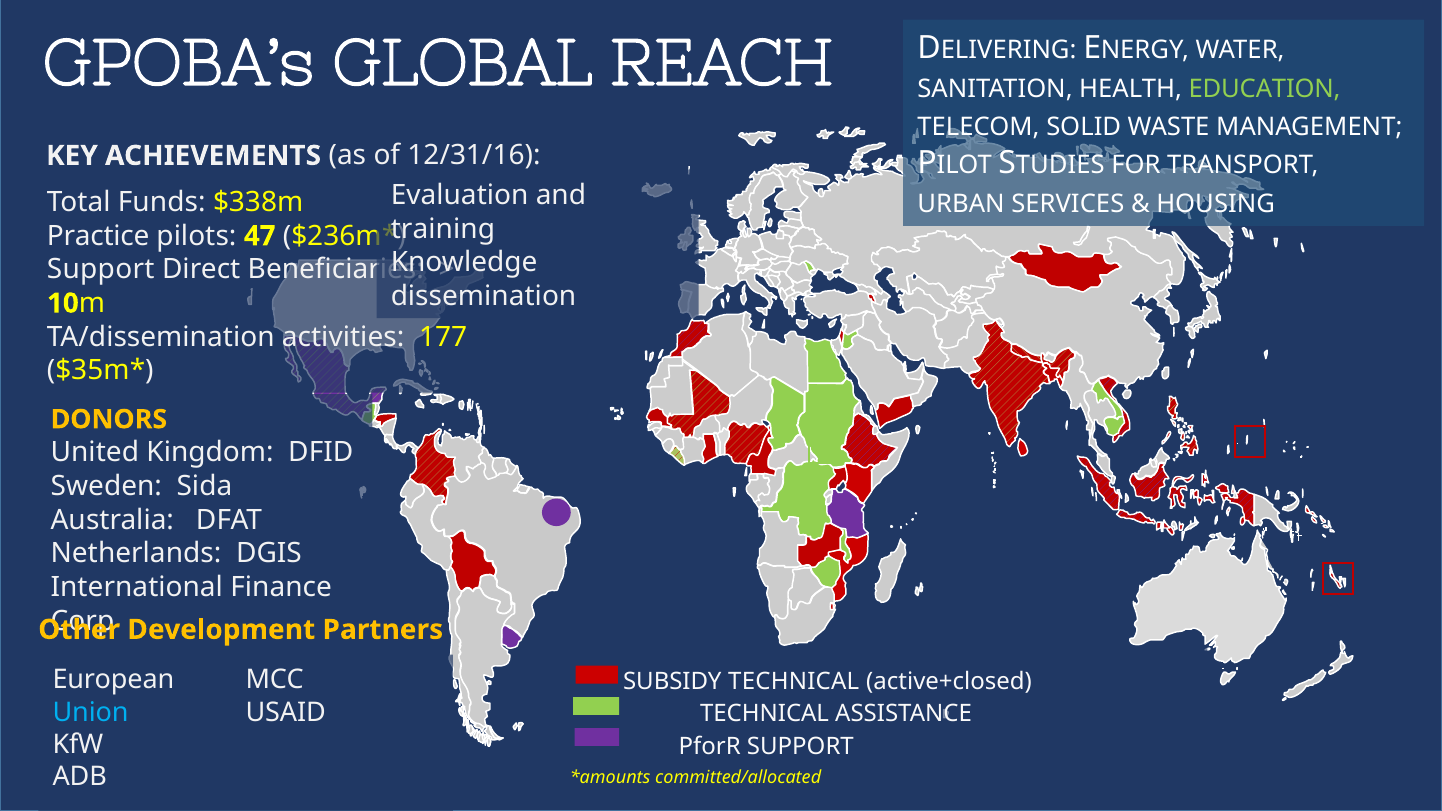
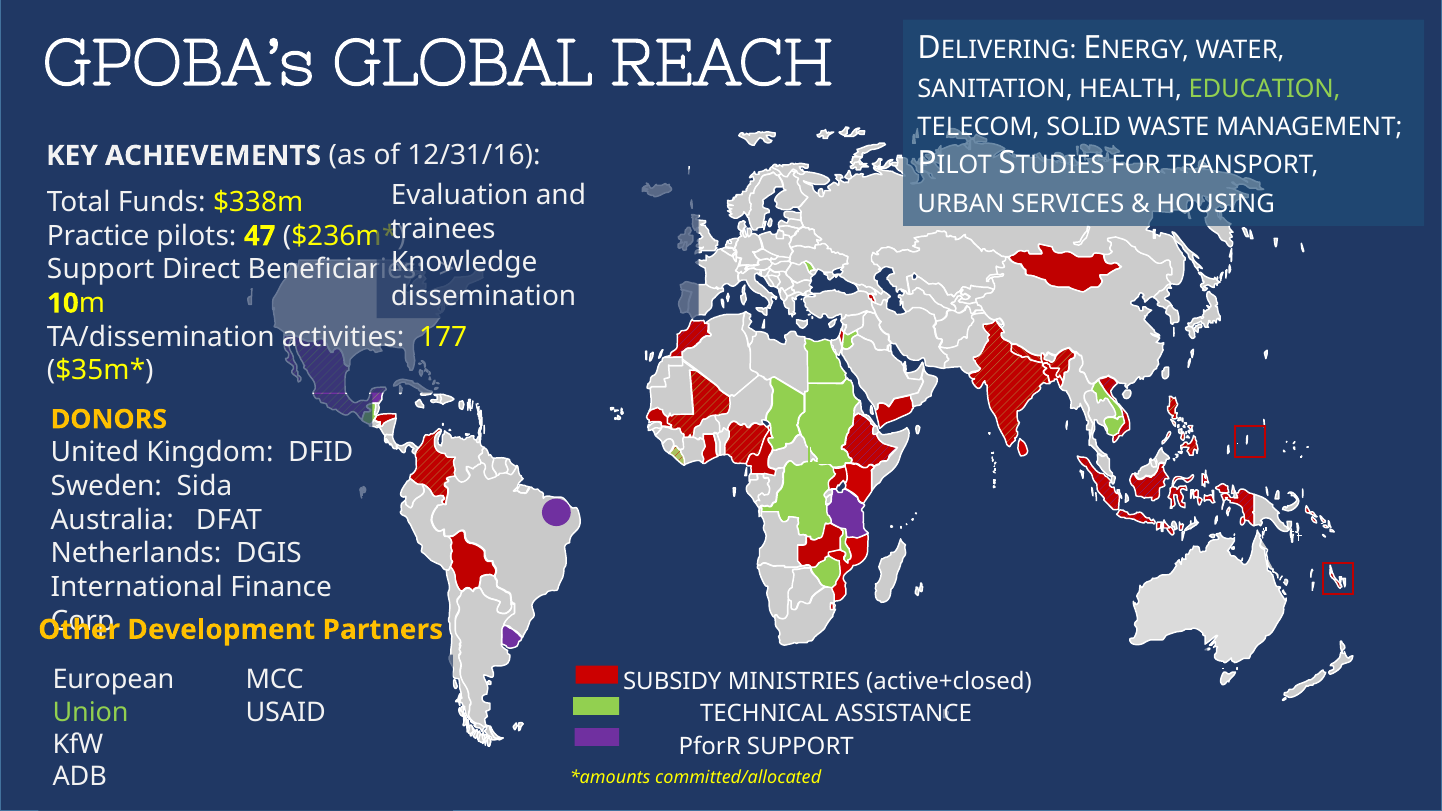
training: training -> trainees (443, 229)
SUBSIDY TECHNICAL: TECHNICAL -> MINISTRIES (794, 682)
Union colour: light blue -> light green (91, 712)
